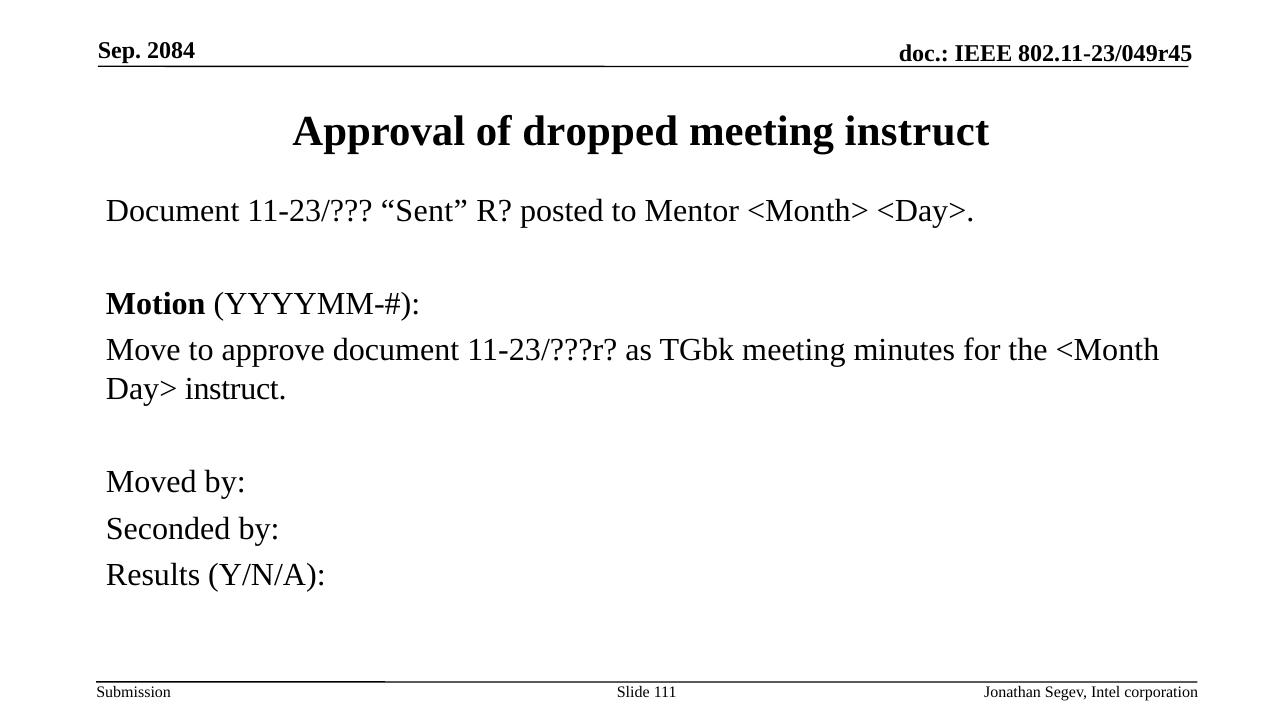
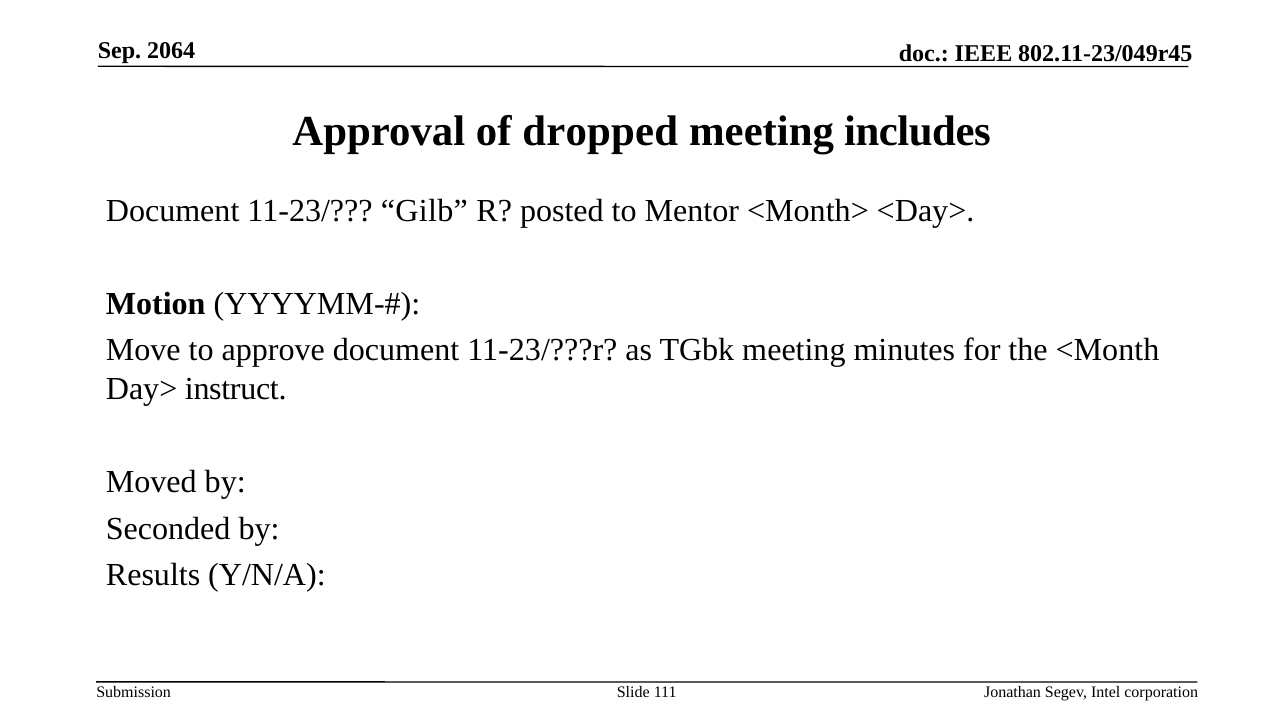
2084: 2084 -> 2064 (171, 51)
meeting instruct: instruct -> includes (917, 131)
Sent: Sent -> Gilb (424, 211)
